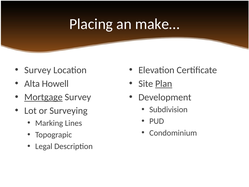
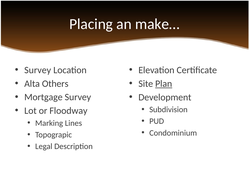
Howell: Howell -> Others (55, 84)
Mortgage underline: present -> none (43, 97)
Surveying: Surveying -> Floodway (68, 111)
